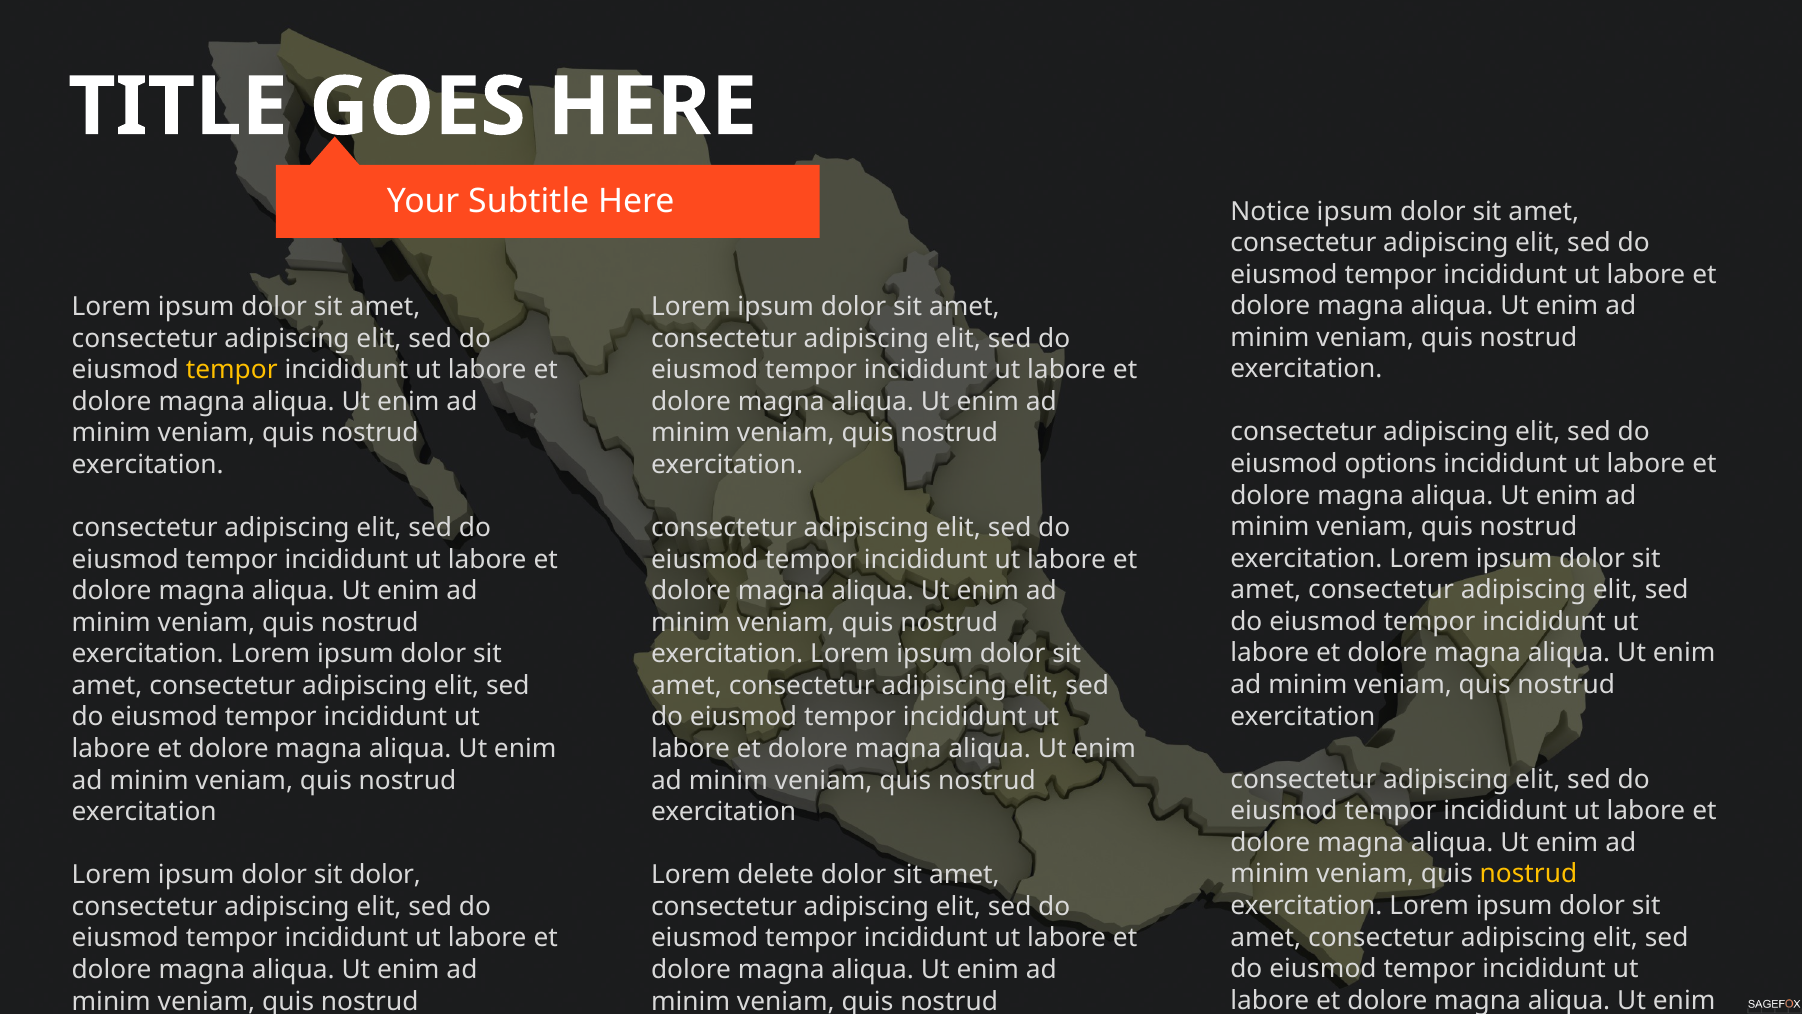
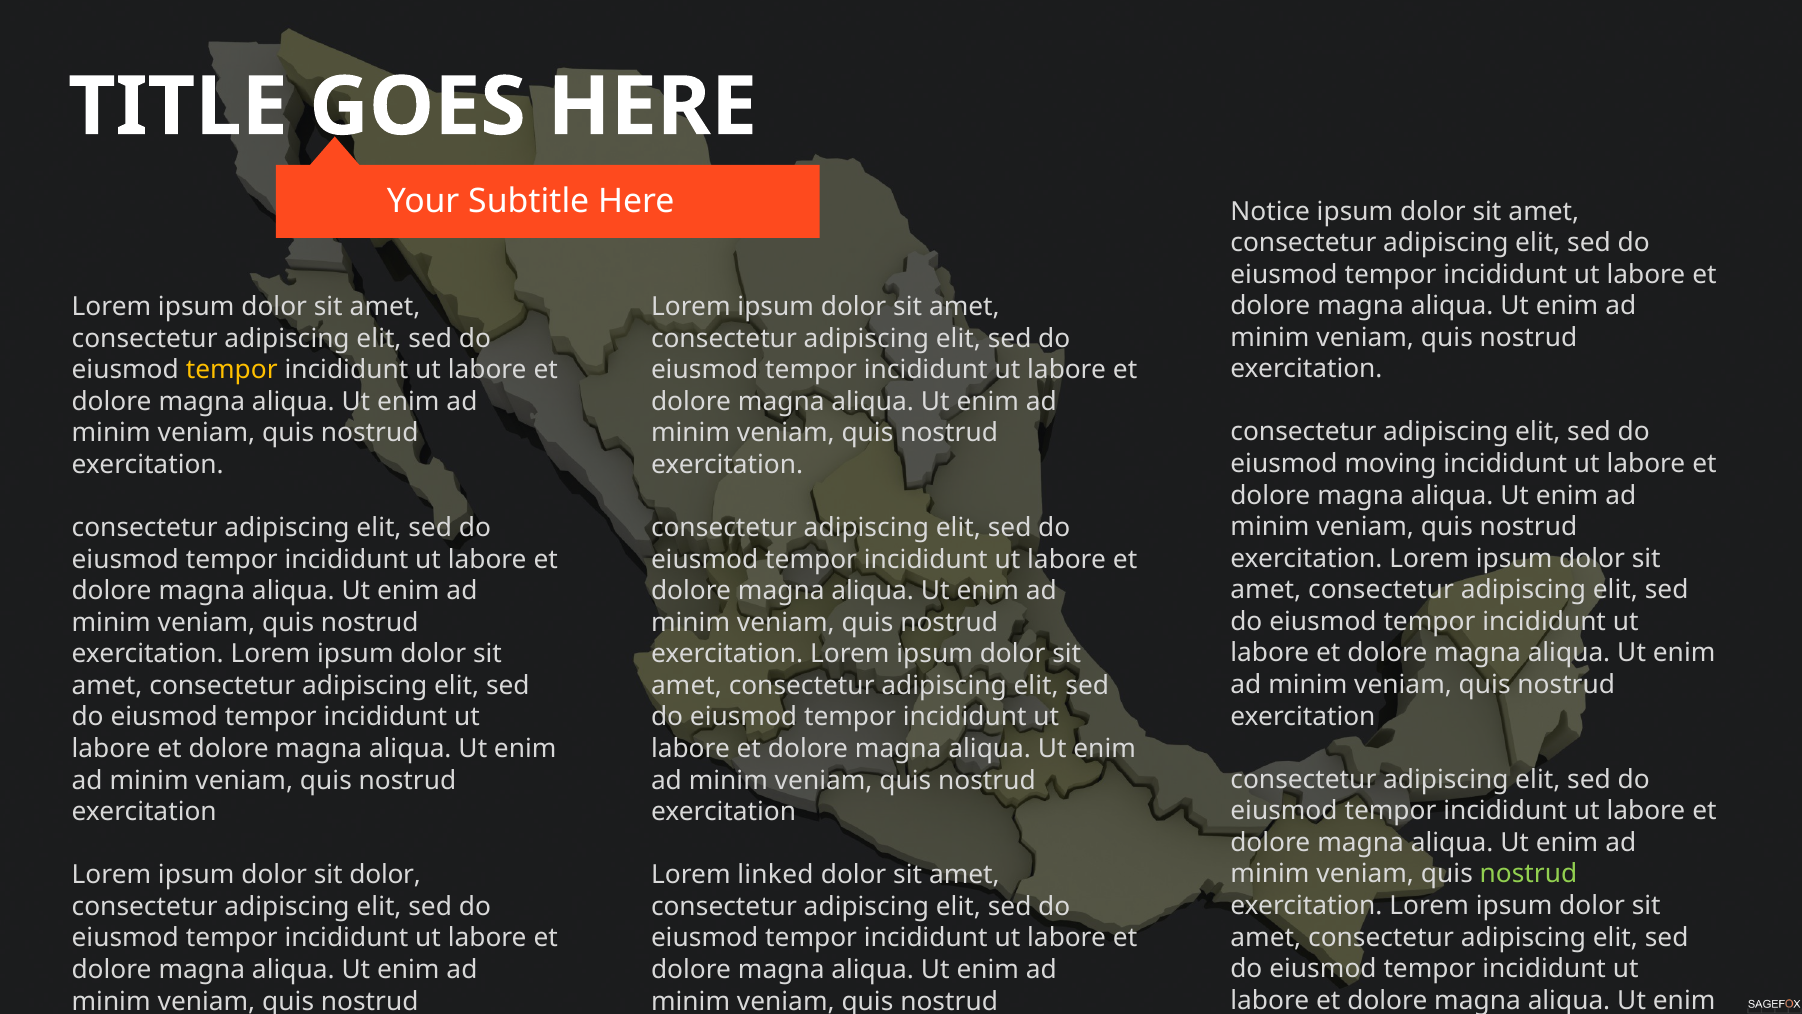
options: options -> moving (1391, 464)
nostrud colour: yellow -> light green (1528, 874)
delete: delete -> linked (775, 875)
